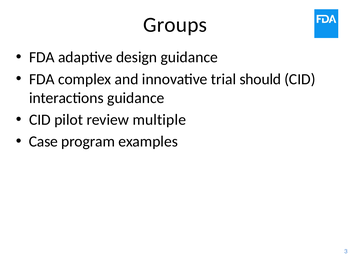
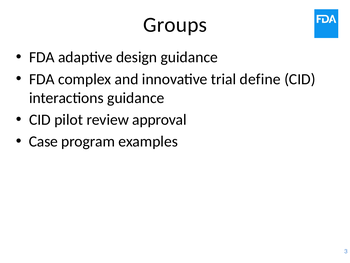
should: should -> define (260, 79)
multiple: multiple -> approval (159, 119)
